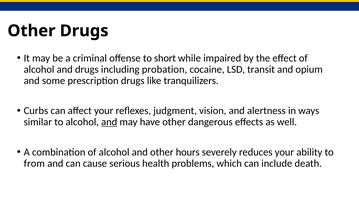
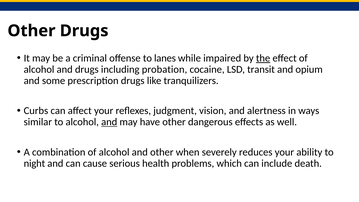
short: short -> lanes (165, 58)
the underline: none -> present (263, 58)
hours: hours -> when (188, 152)
from: from -> night (34, 163)
